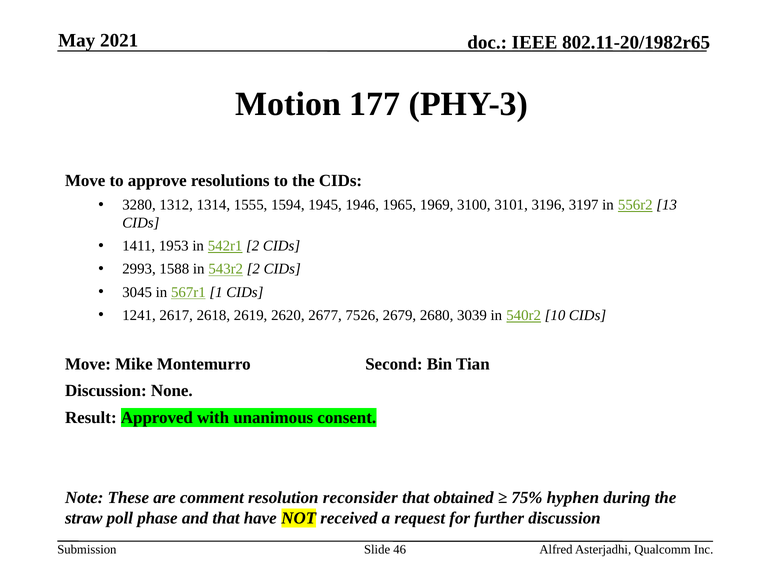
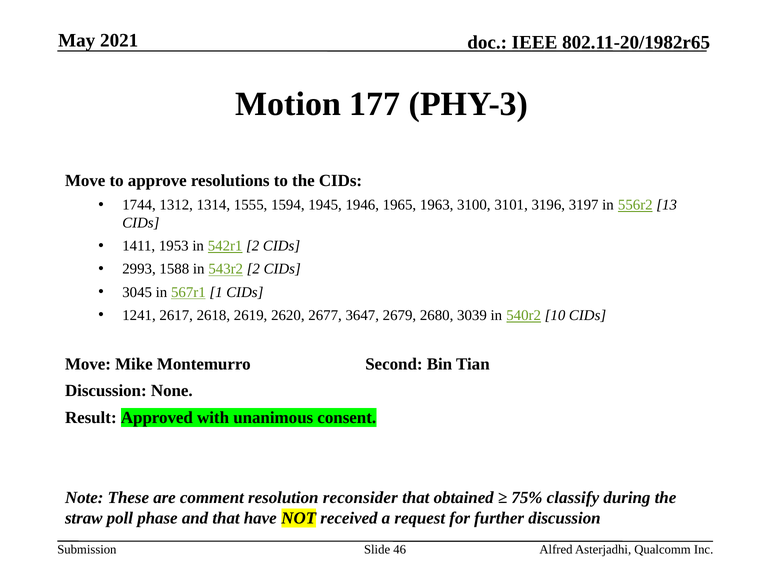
3280: 3280 -> 1744 (139, 205)
1969: 1969 -> 1963 (437, 205)
7526: 7526 -> 3647 (362, 315)
hyphen: hyphen -> classify (573, 498)
